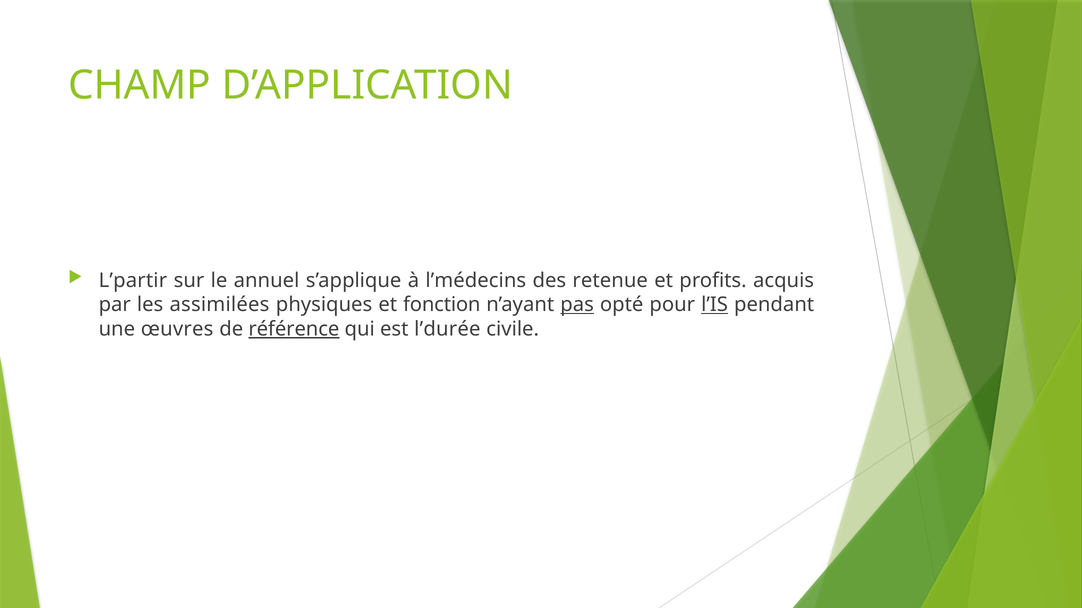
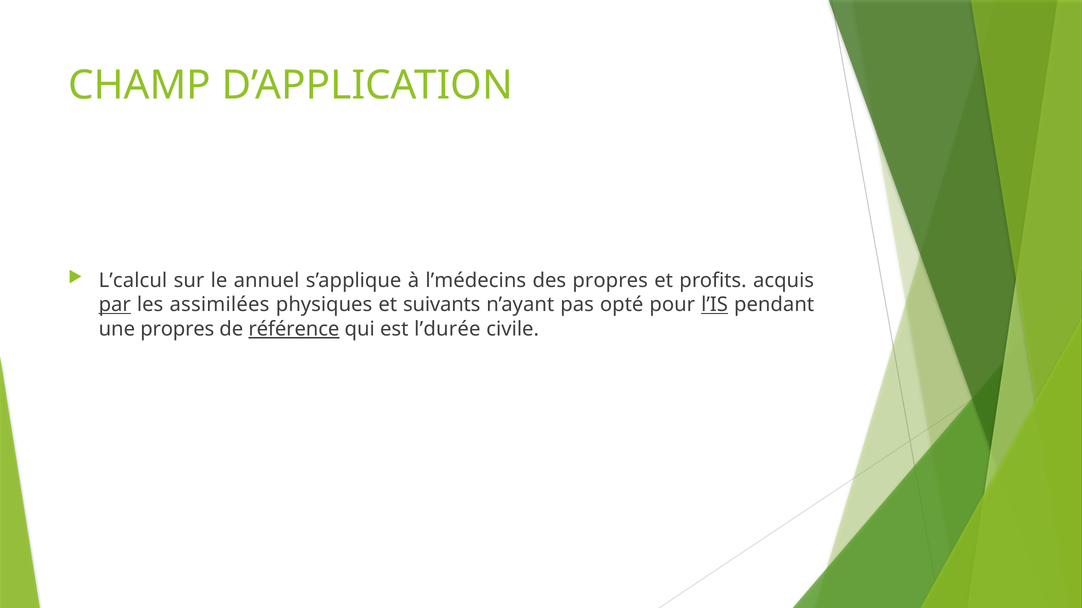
L’partir: L’partir -> L’calcul (133, 281)
des retenue: retenue -> propres (610, 281)
par underline: none -> present (115, 305)
fonction: fonction -> suivants (442, 305)
pas underline: present -> none (577, 305)
une œuvres: œuvres -> propres (177, 329)
